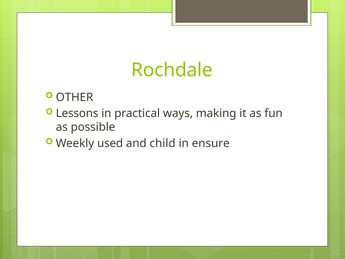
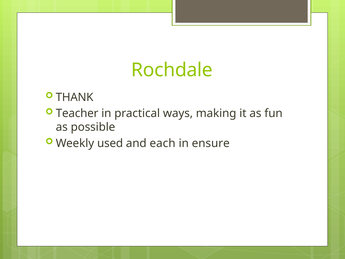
OTHER: OTHER -> THANK (75, 97)
Lessons: Lessons -> Teacher (77, 113)
child: child -> each (163, 143)
